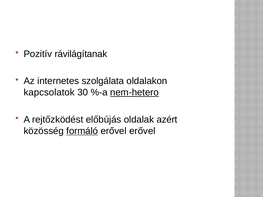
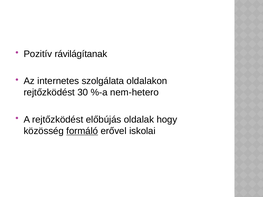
kapcsolatok: kapcsolatok -> rejtőzködést (49, 93)
nem-hetero underline: present -> none (134, 93)
azért: azért -> hogy (167, 120)
erővel erővel: erővel -> iskolai (142, 131)
